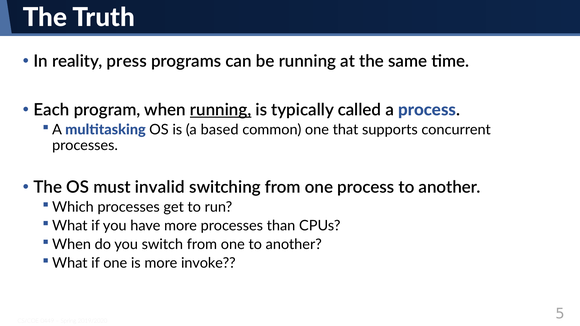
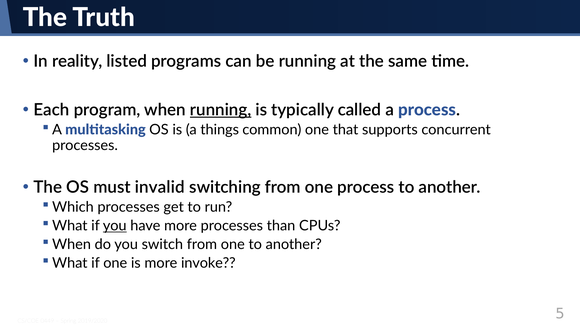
press: press -> listed (127, 61)
based: based -> things (220, 130)
you underline: none -> present (115, 226)
